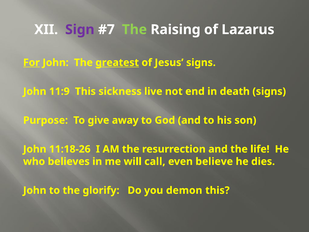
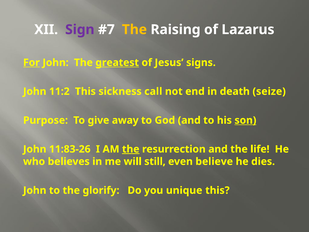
The colour: light green -> yellow (134, 30)
11:9: 11:9 -> 11:2 (59, 91)
live: live -> call (153, 91)
death signs: signs -> seize (269, 91)
son underline: none -> present (245, 120)
11:18-26: 11:18-26 -> 11:83-26 (70, 149)
the underline: none -> present (131, 149)
call: call -> still (155, 161)
demon: demon -> unique (184, 190)
